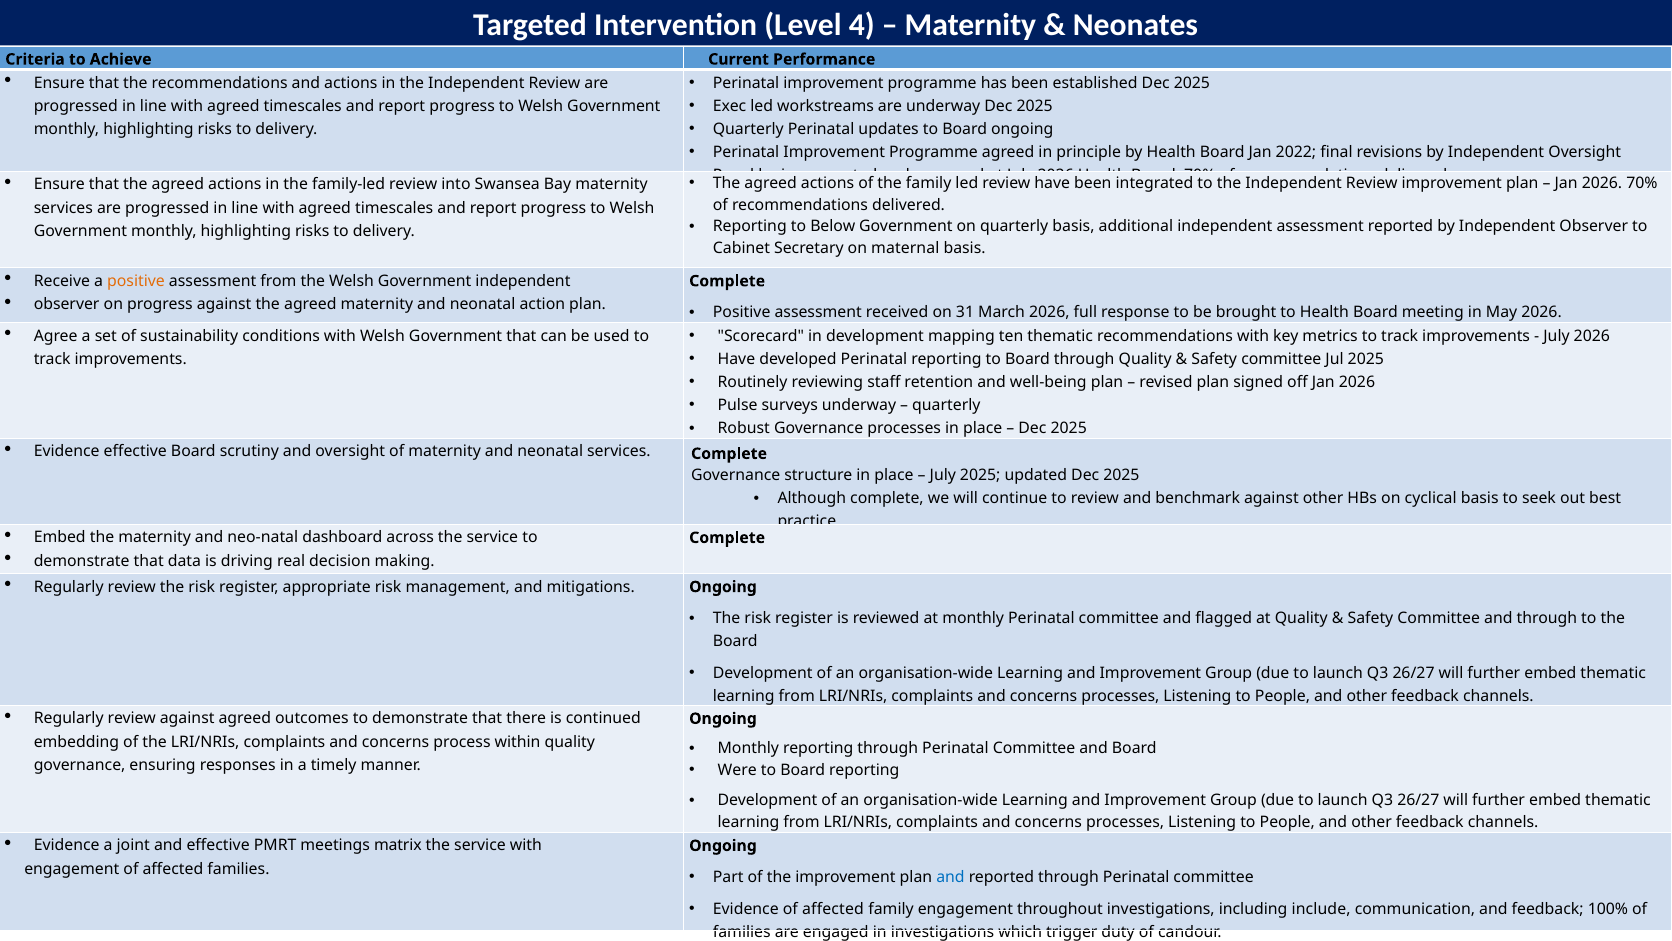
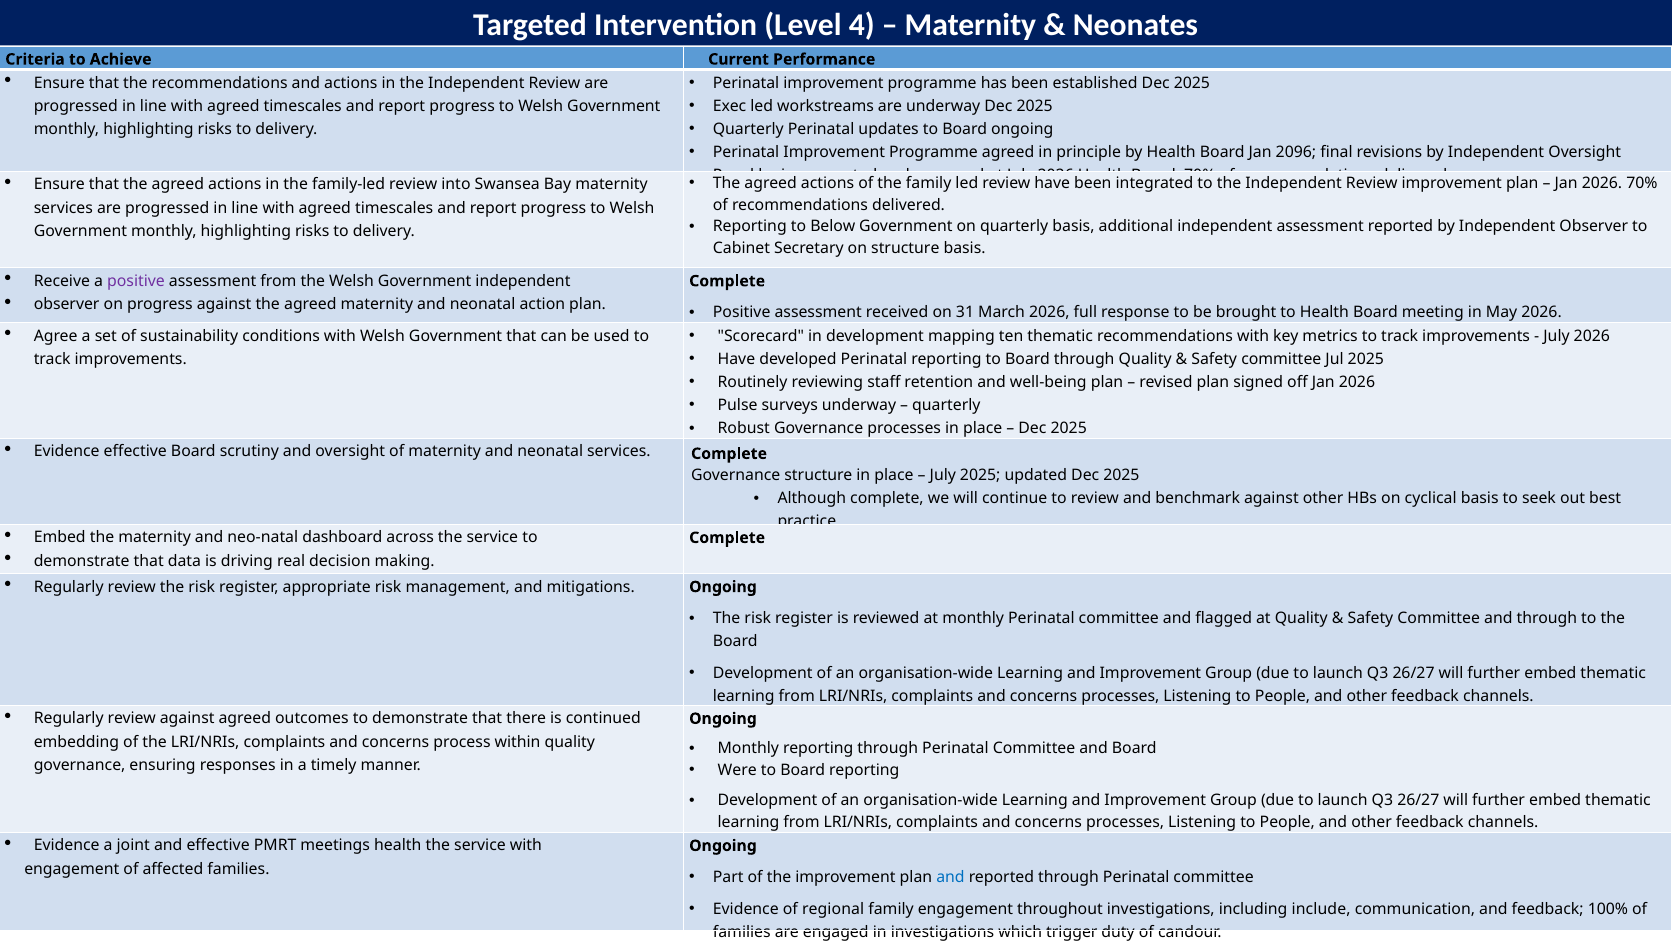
2022: 2022 -> 2096 (1296, 152)
on maternal: maternal -> structure (905, 248)
positive colour: orange -> purple (136, 281)
meetings matrix: matrix -> health (398, 845)
Evidence of affected: affected -> regional (833, 909)
